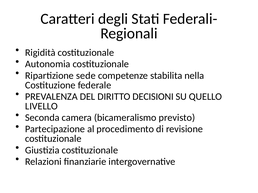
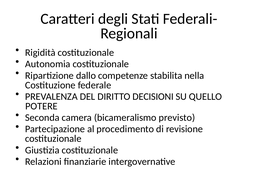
sede: sede -> dallo (86, 76)
LIVELLO: LIVELLO -> POTERE (41, 106)
